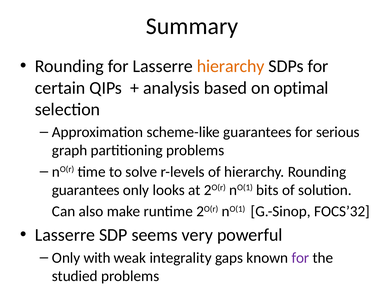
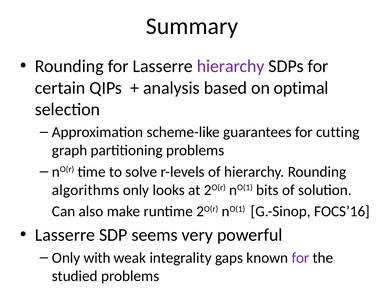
hierarchy colour: orange -> purple (231, 66)
serious: serious -> cutting (338, 132)
guarantees: guarantees -> algorithms (86, 189)
FOCS’32: FOCS’32 -> FOCS’16 (342, 211)
